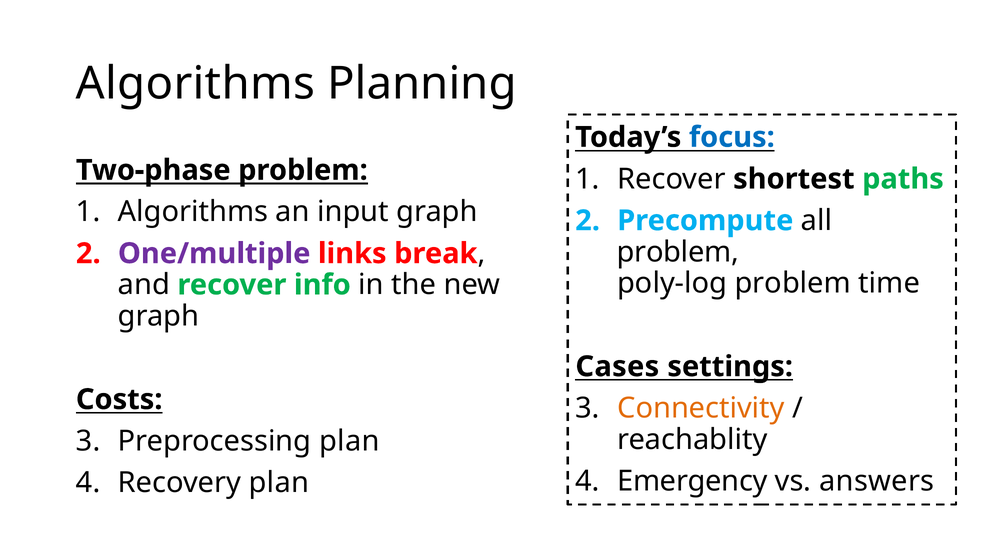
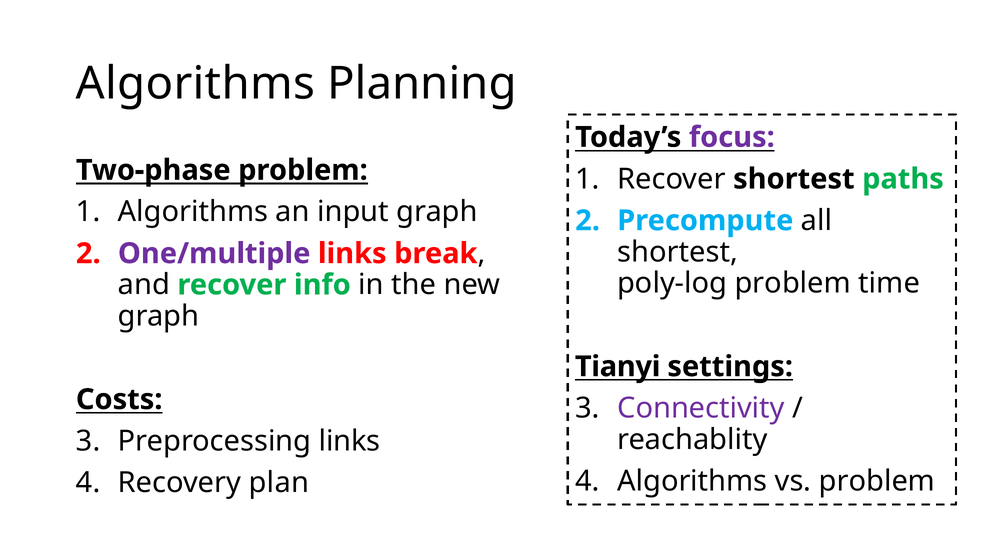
focus colour: blue -> purple (732, 137)
problem: problem -> shortest (678, 252)
Cases: Cases -> Tianyi (618, 367)
Connectivity colour: orange -> purple (701, 408)
Preprocessing plan: plan -> links (350, 441)
Emergency: Emergency -> Algorithms (692, 481)
vs answers: answers -> problem (877, 481)
